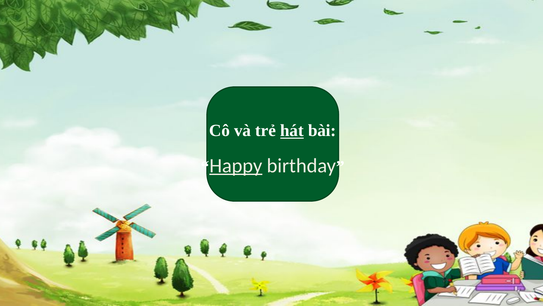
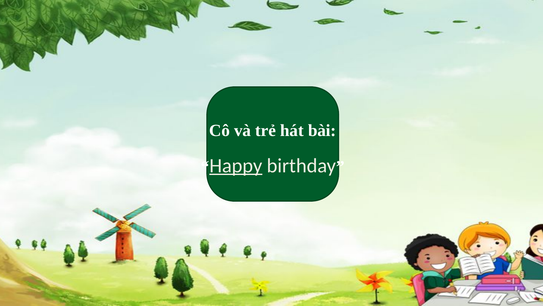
hát underline: present -> none (292, 130)
